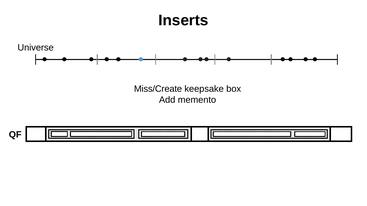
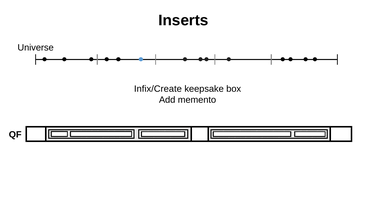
Miss/Create: Miss/Create -> Infix/Create (158, 89)
